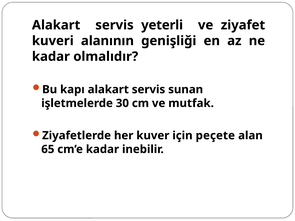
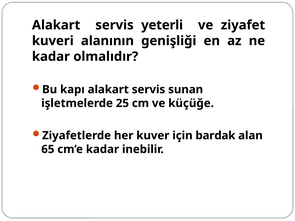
30: 30 -> 25 (122, 103)
mutfak: mutfak -> küçüğe (191, 103)
peçete: peçete -> bardak (215, 136)
